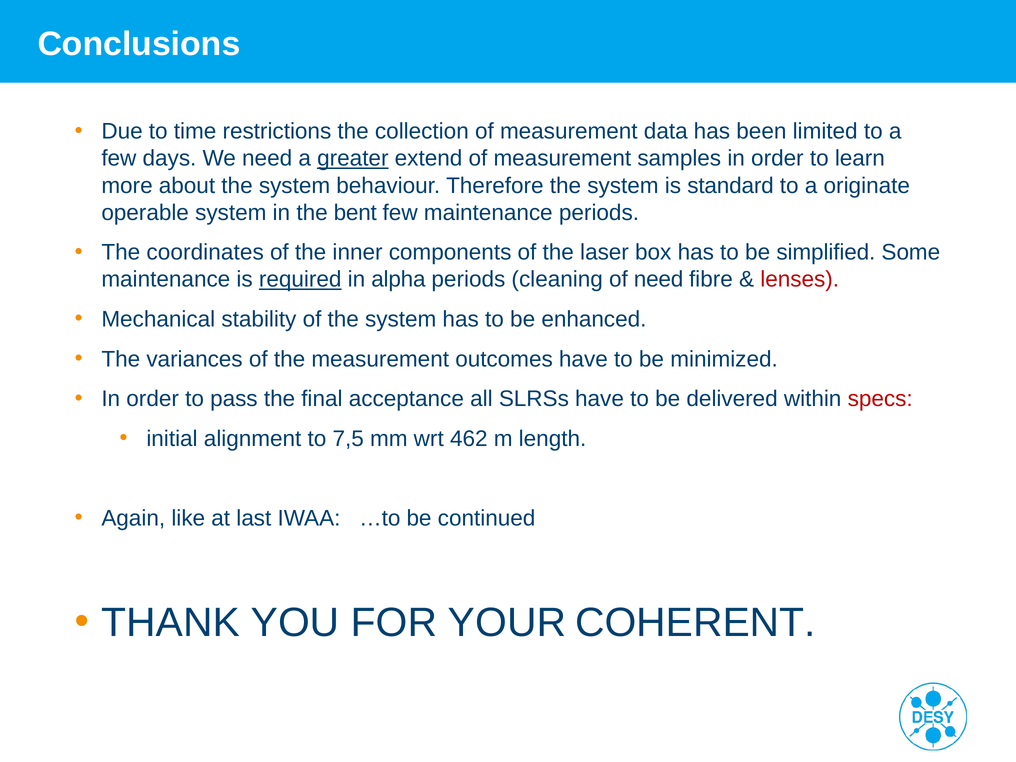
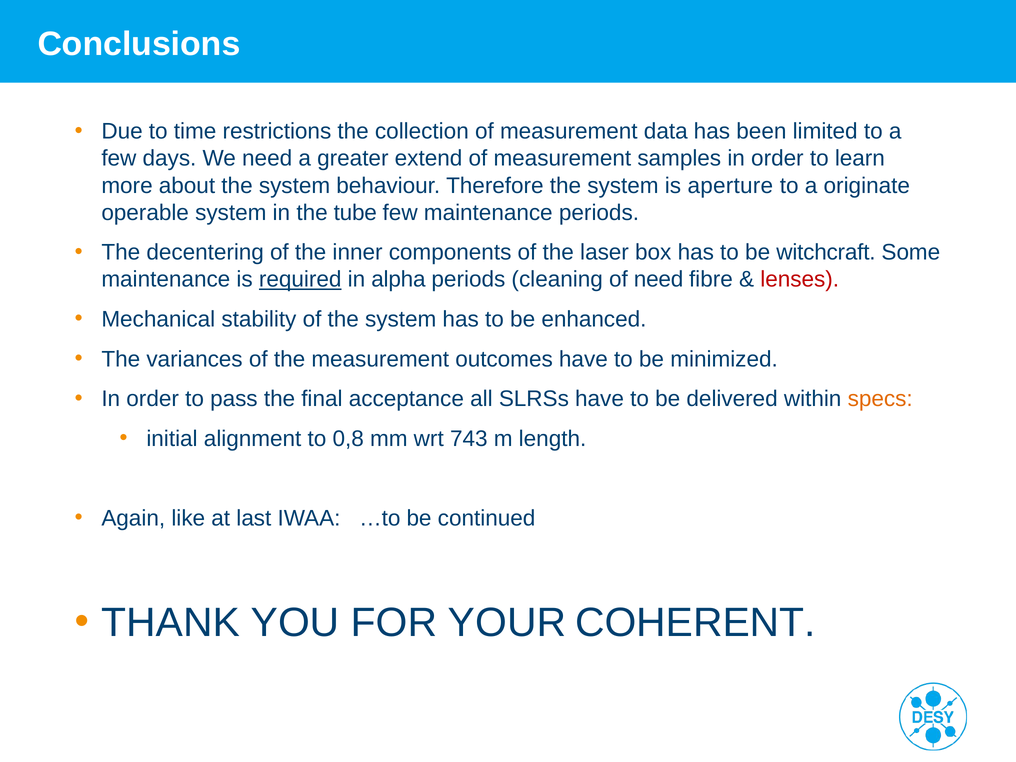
greater underline: present -> none (353, 158)
standard: standard -> aperture (730, 186)
bent: bent -> tube (355, 213)
coordinates: coordinates -> decentering (205, 252)
simplified: simplified -> witchcraft (826, 252)
specs colour: red -> orange (880, 399)
7,5: 7,5 -> 0,8 (348, 439)
462: 462 -> 743 (469, 439)
